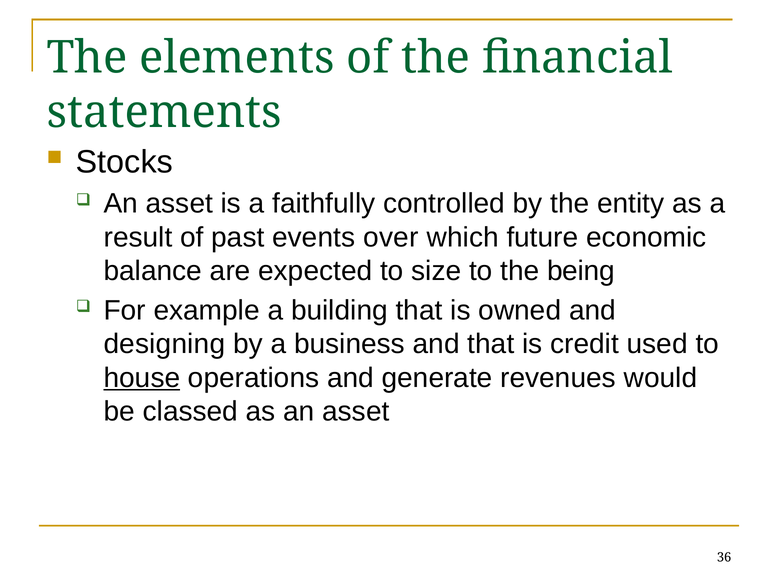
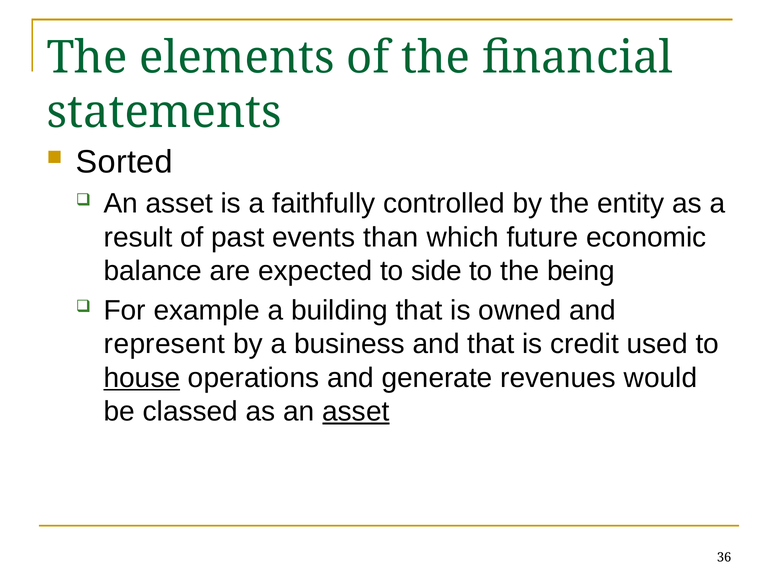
Stocks: Stocks -> Sorted (124, 162)
over: over -> than (391, 237)
size: size -> side (436, 271)
designing: designing -> represent (164, 344)
asset underline: none -> present (356, 411)
